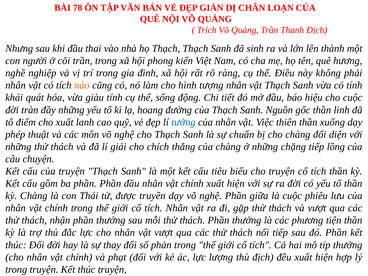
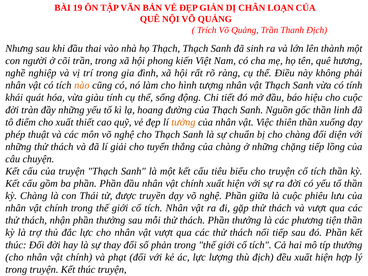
78: 78 -> 19 (78, 8)
lanh: lanh -> thiết (85, 122)
tưởng colour: blue -> orange (183, 122)
chích: chích -> tuyển (158, 147)
